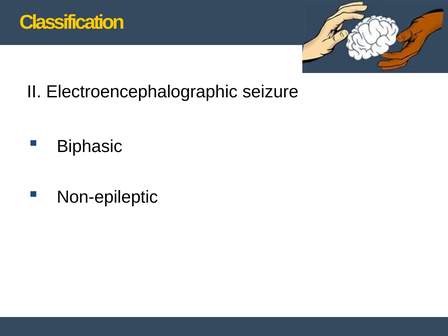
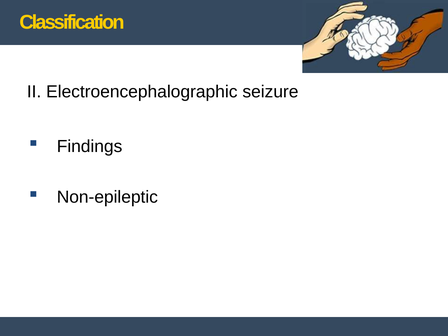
Biphasic: Biphasic -> Findings (90, 146)
